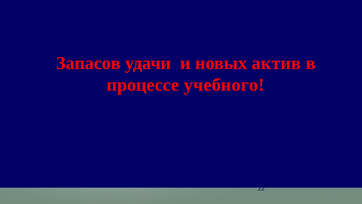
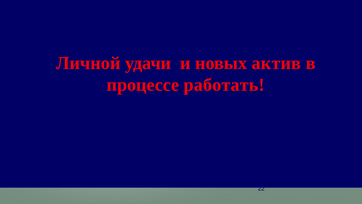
Запасов: Запасов -> Личной (88, 63)
учебного: учебного -> работать (224, 85)
